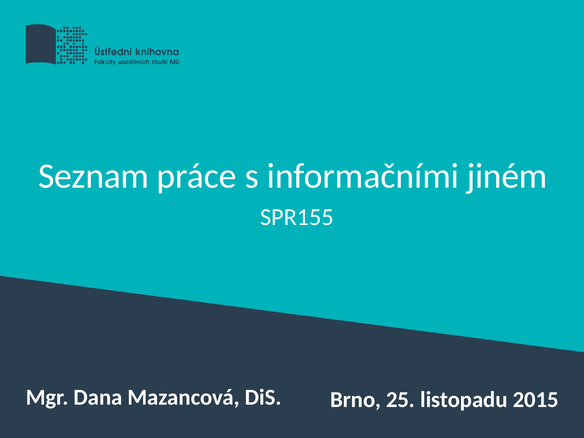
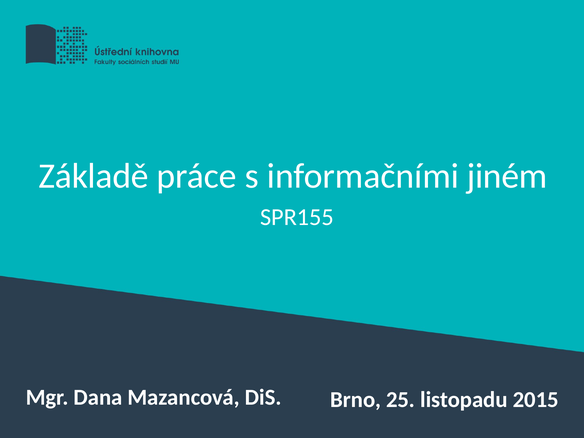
Seznam: Seznam -> Základě (94, 176)
